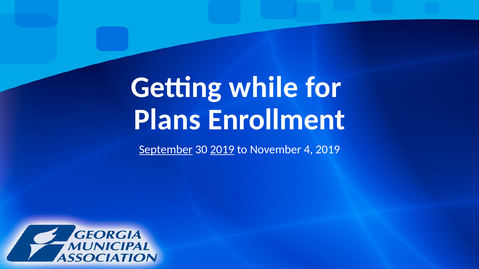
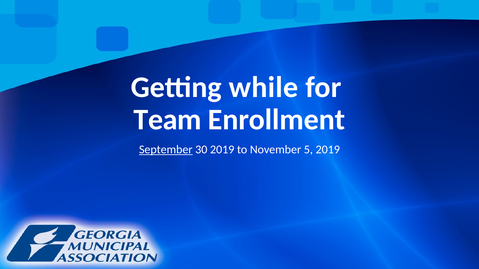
Plans: Plans -> Team (168, 120)
2019 underline: present -> none (222, 150)
4: 4 -> 5 (308, 150)
